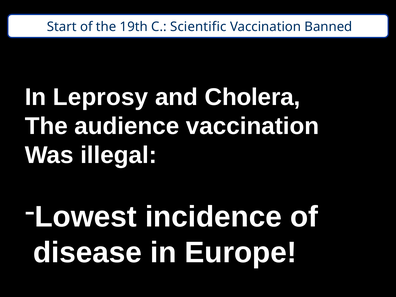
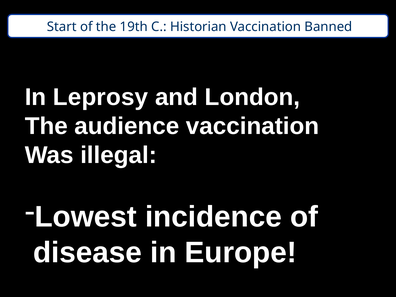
Scientific: Scientific -> Historian (198, 27)
Cholera: Cholera -> London (252, 97)
